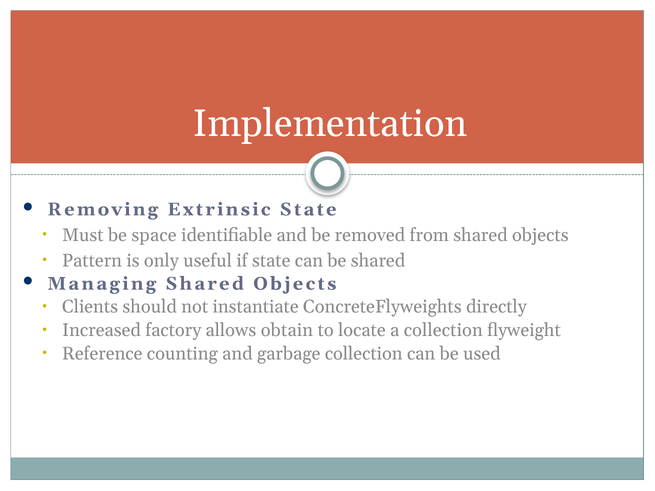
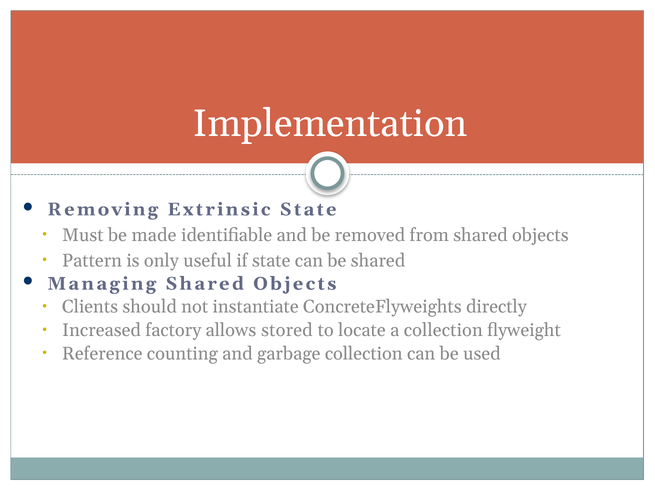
space: space -> made (154, 235)
obtain: obtain -> stored (287, 330)
